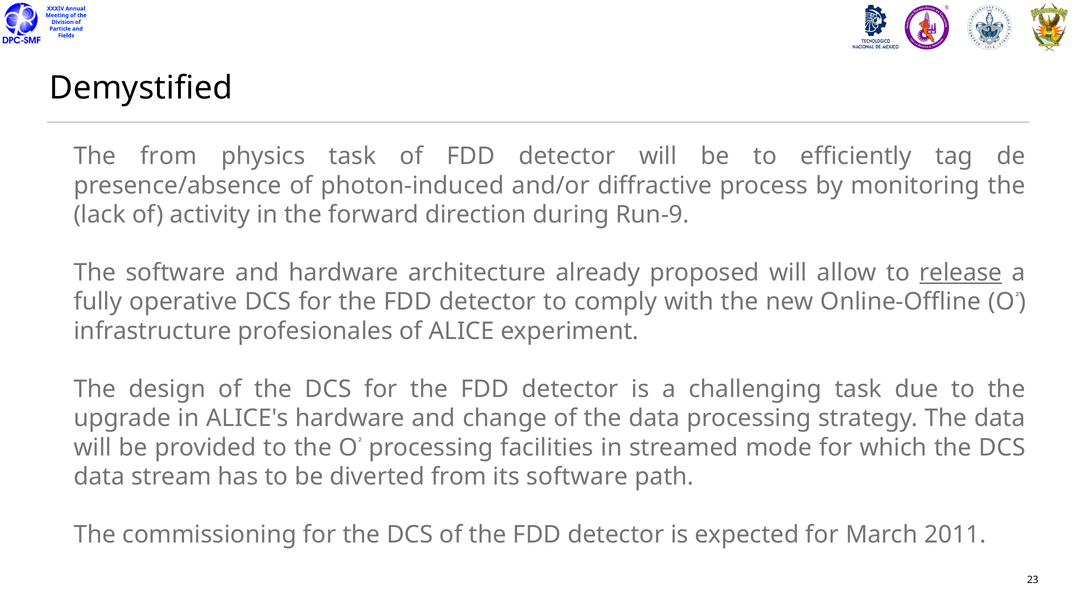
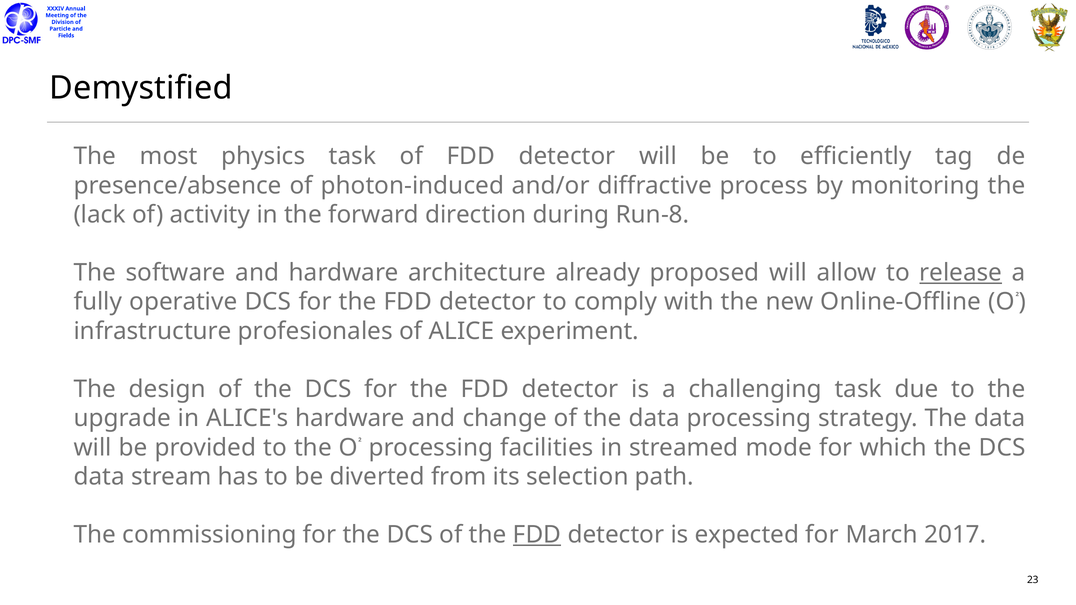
The from: from -> most (169, 156)
Run-9: Run-9 -> Run-8 (653, 215)
its software: software -> selection (577, 477)
FDD underline: none -> present (537, 535)
2011: 2011 -> 2017 (955, 535)
